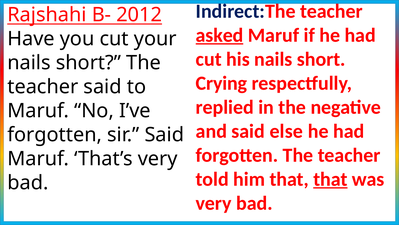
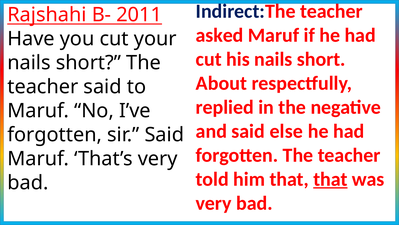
2012: 2012 -> 2011 (139, 15)
asked underline: present -> none (220, 35)
Crying: Crying -> About (221, 83)
